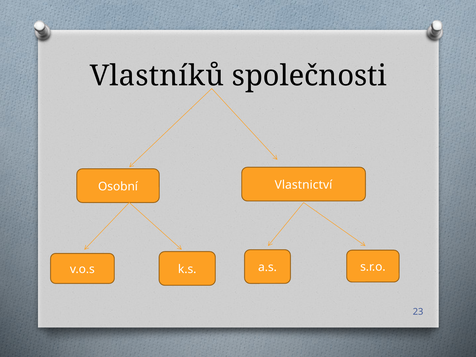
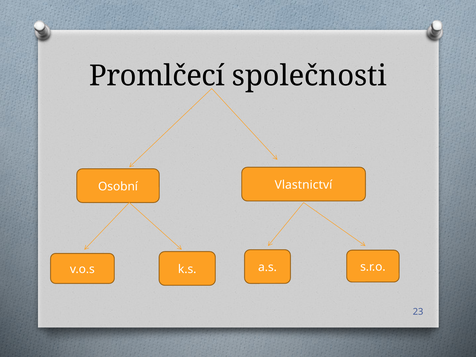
Vlastníků: Vlastníků -> Promlčecí (157, 76)
